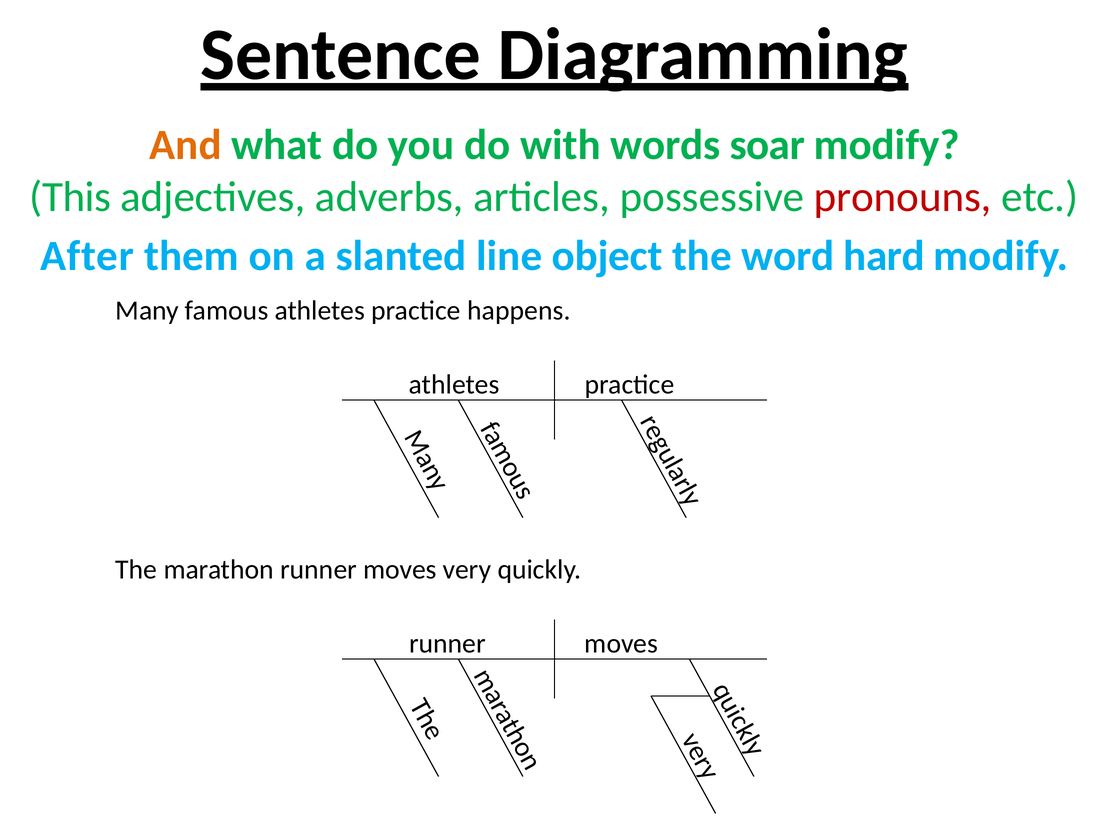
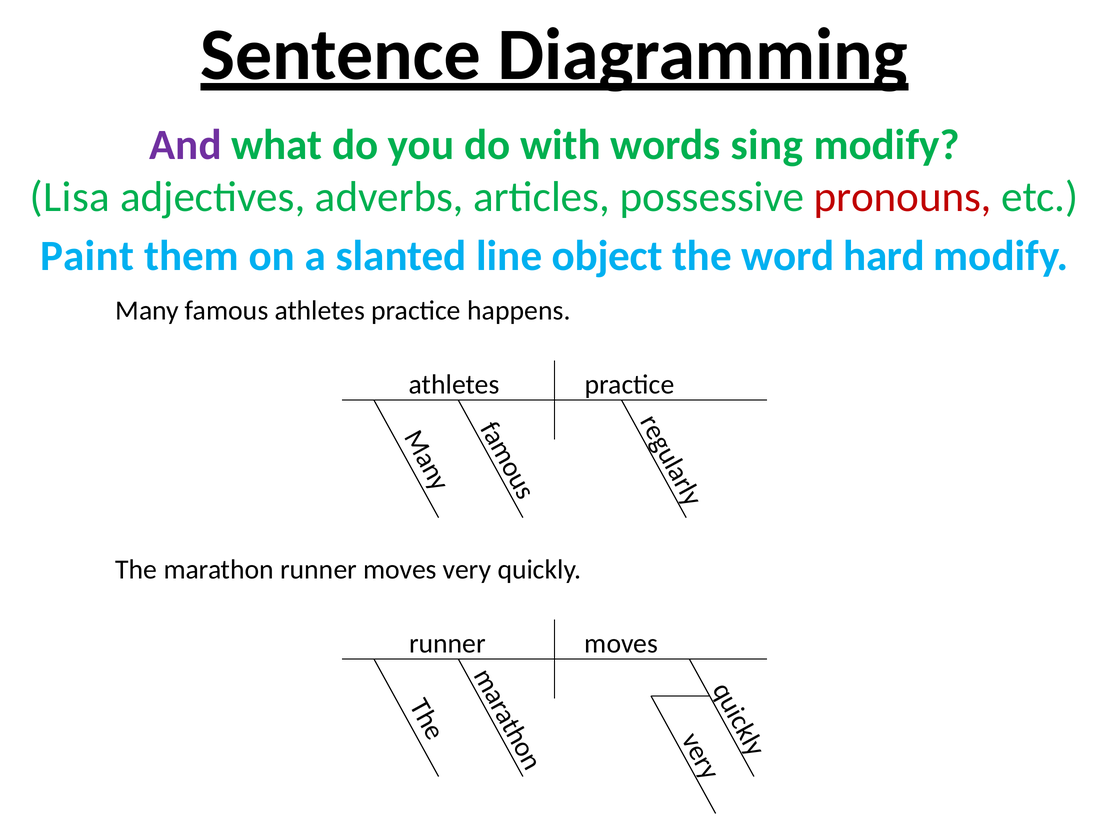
And colour: orange -> purple (185, 145)
soar: soar -> sing (767, 145)
This: This -> Lisa (70, 197)
After: After -> Paint (87, 256)
